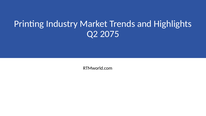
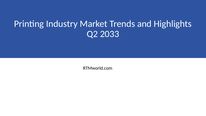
2075: 2075 -> 2033 (110, 34)
